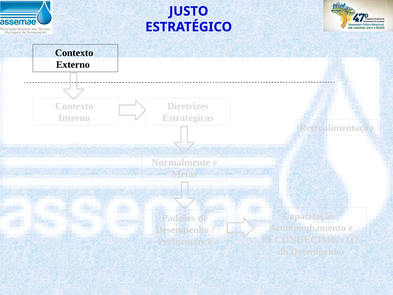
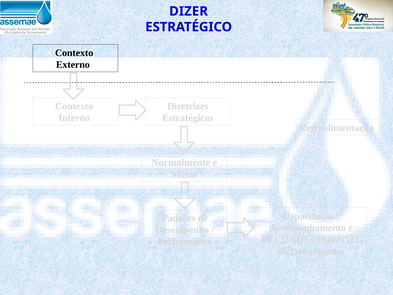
JUSTO: JUSTO -> DIZER (189, 11)
